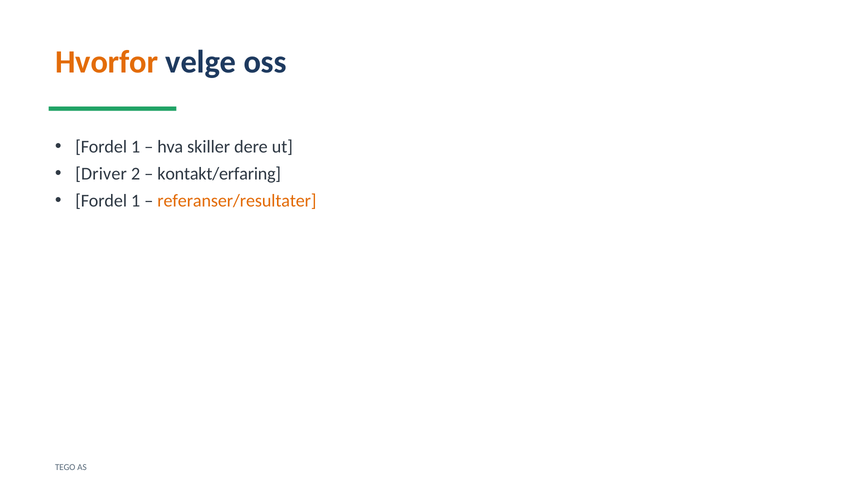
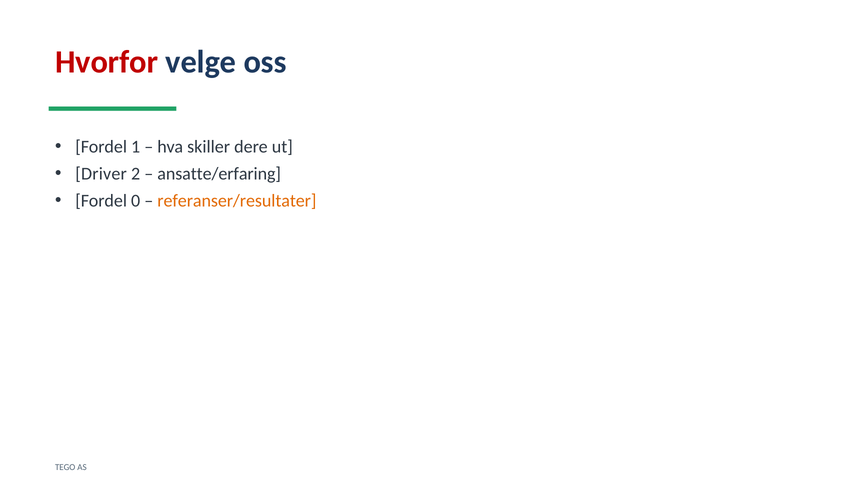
Hvorfor colour: orange -> red (107, 62)
kontakt/erfaring: kontakt/erfaring -> ansatte/erfaring (219, 174)
1: 1 -> 0 (136, 201)
